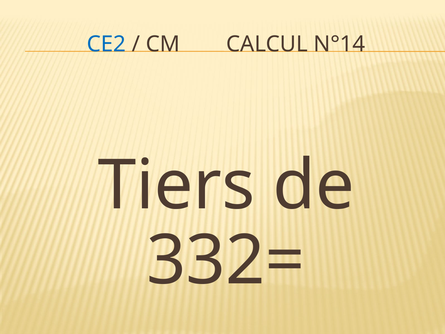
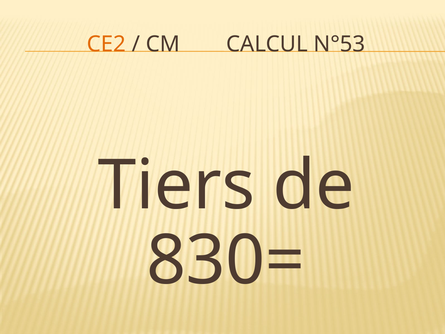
CE2 colour: blue -> orange (106, 44)
N°14: N°14 -> N°53 (339, 44)
332=: 332= -> 830= (226, 260)
